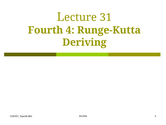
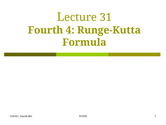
Deriving: Deriving -> Formula (84, 42)
